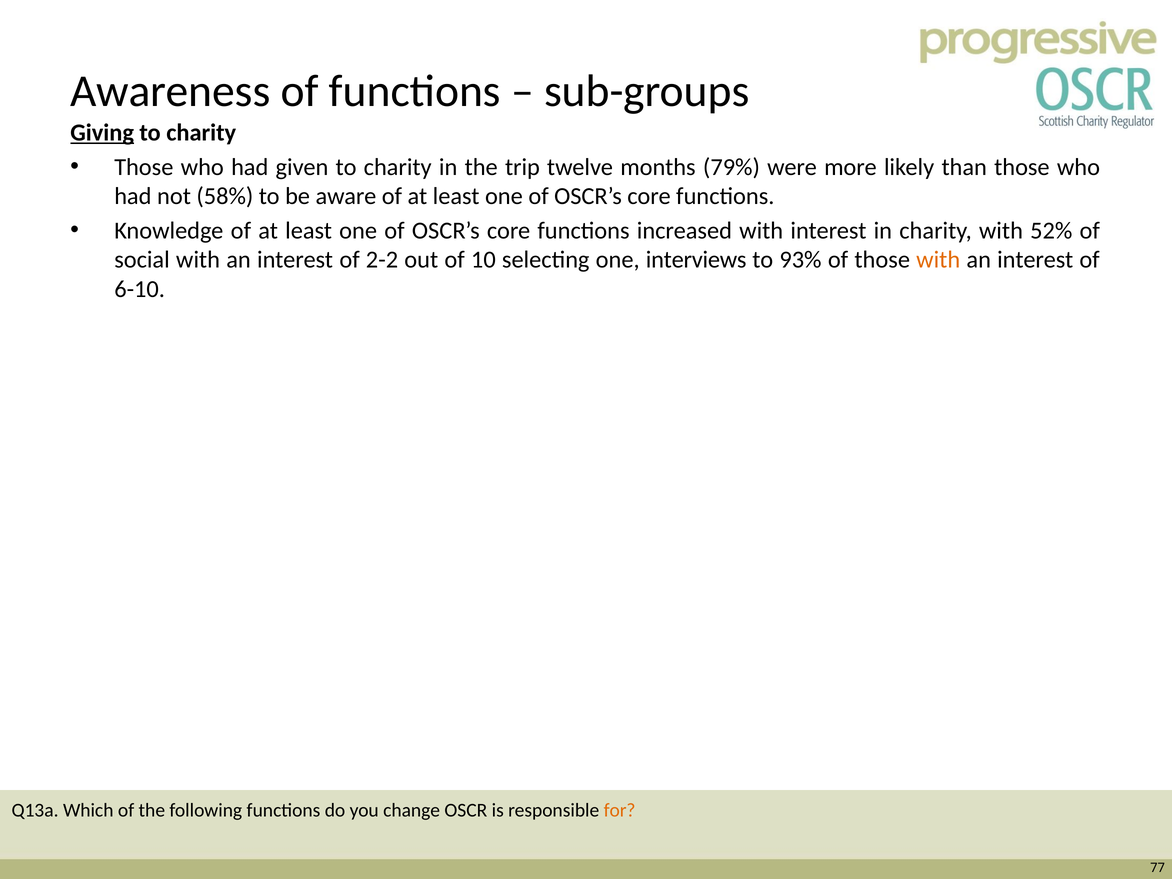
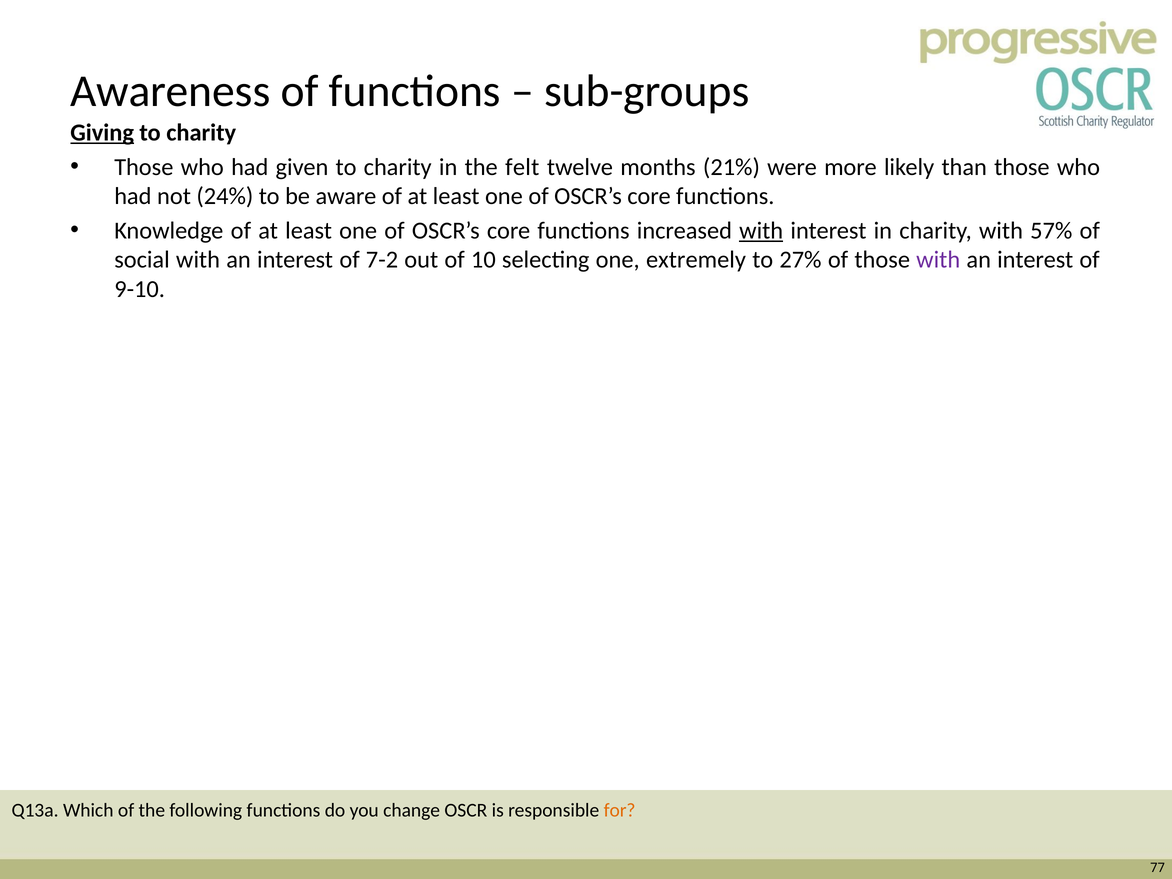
trip: trip -> felt (522, 167)
79%: 79% -> 21% (731, 167)
58%: 58% -> 24% (225, 196)
with underline: none -> present (761, 231)
52%: 52% -> 57% (1051, 231)
2-2: 2-2 -> 7-2 (382, 260)
interviews: interviews -> extremely (696, 260)
93%: 93% -> 27% (801, 260)
with colour: orange -> purple (938, 260)
6-10: 6-10 -> 9-10 (140, 289)
